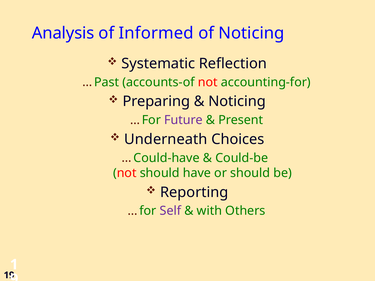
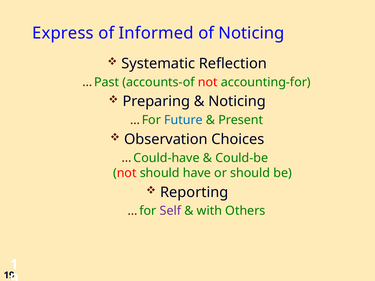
Analysis: Analysis -> Express (63, 33)
Future colour: purple -> blue (183, 120)
Underneath: Underneath -> Observation (166, 139)
